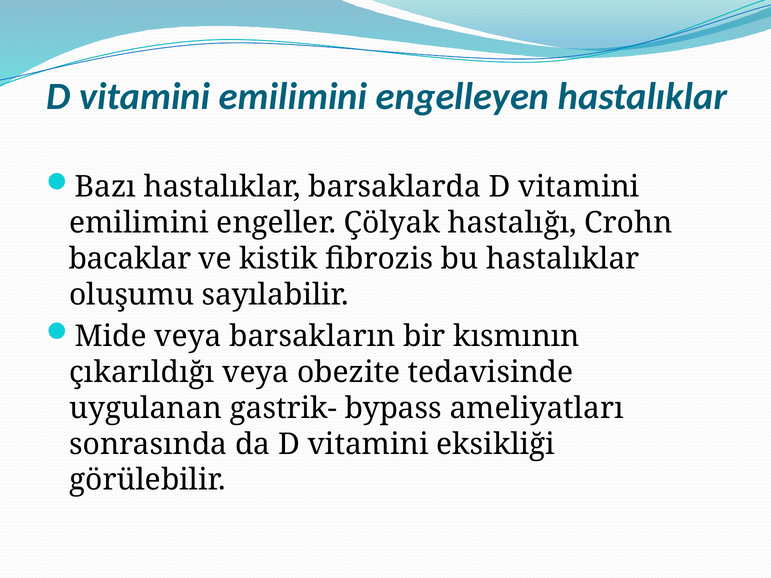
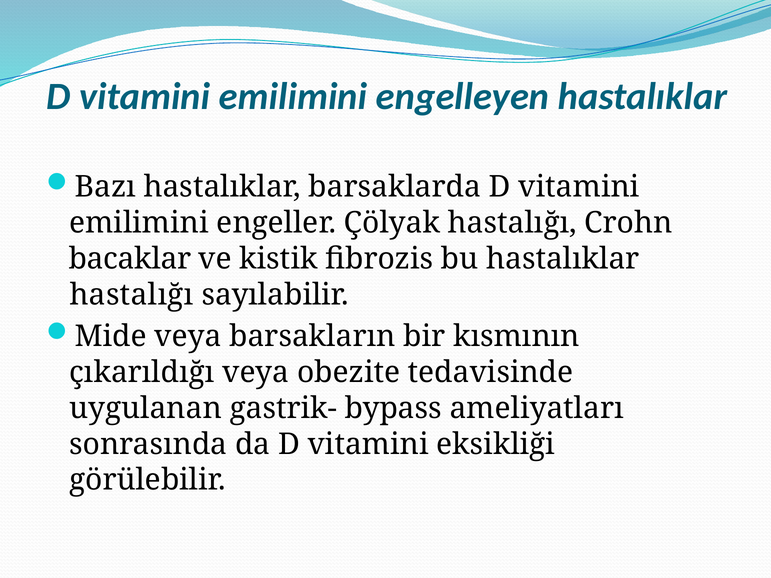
oluşumu: oluşumu -> hastalığı (132, 295)
